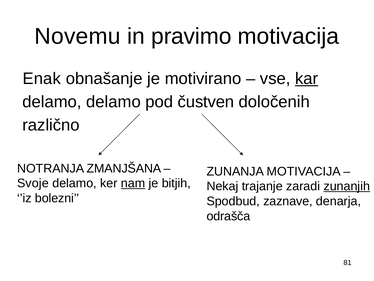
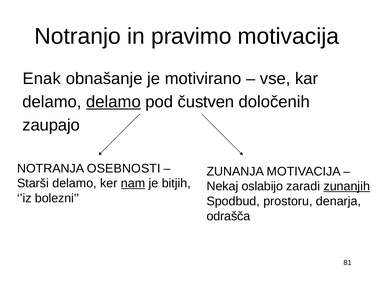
Novemu: Novemu -> Notranjo (78, 36)
kar underline: present -> none (307, 78)
delamo underline: none -> present (113, 102)
različno: različno -> zaupajo (51, 125)
ZMANJŠANA: ZMANJŠANA -> OSEBNOSTI (124, 168)
Svoje: Svoje -> Starši (33, 183)
trajanje: trajanje -> oslabijo (262, 186)
zaznave: zaznave -> prostoru (288, 201)
